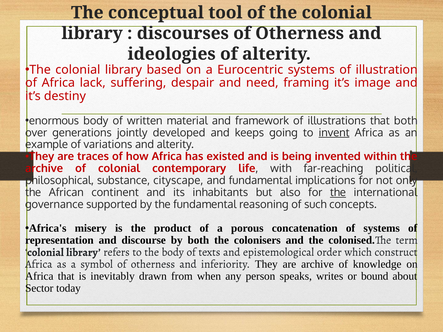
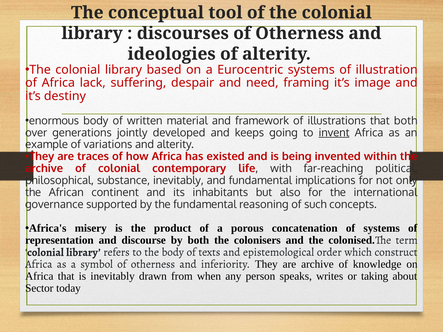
substance cityscape: cityscape -> inevitably (178, 181)
the underline: present -> none (338, 193)
bound: bound -> taking (375, 276)
